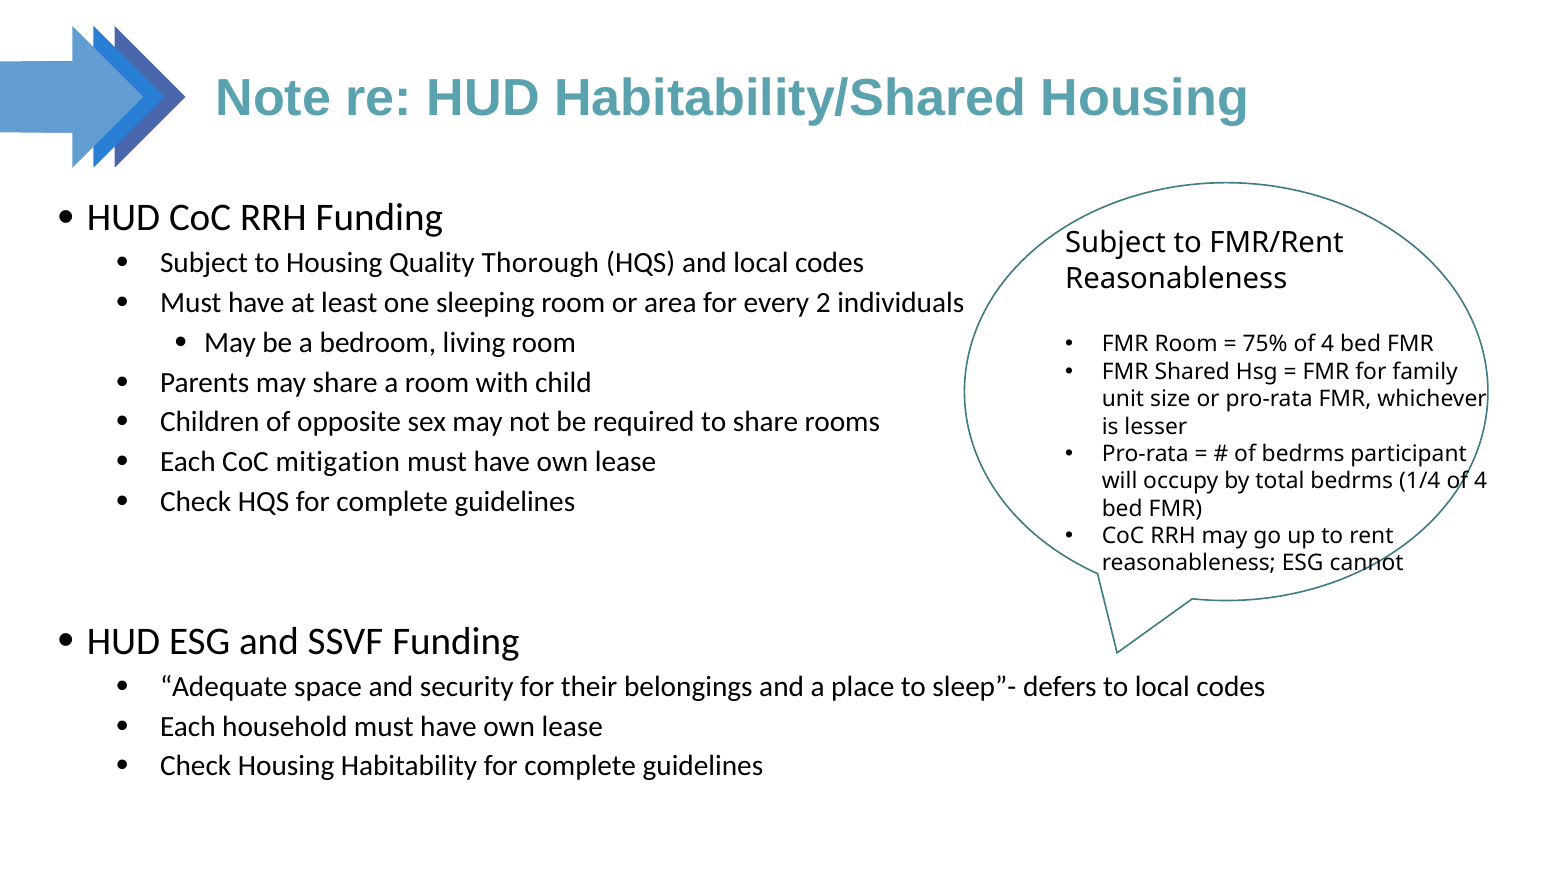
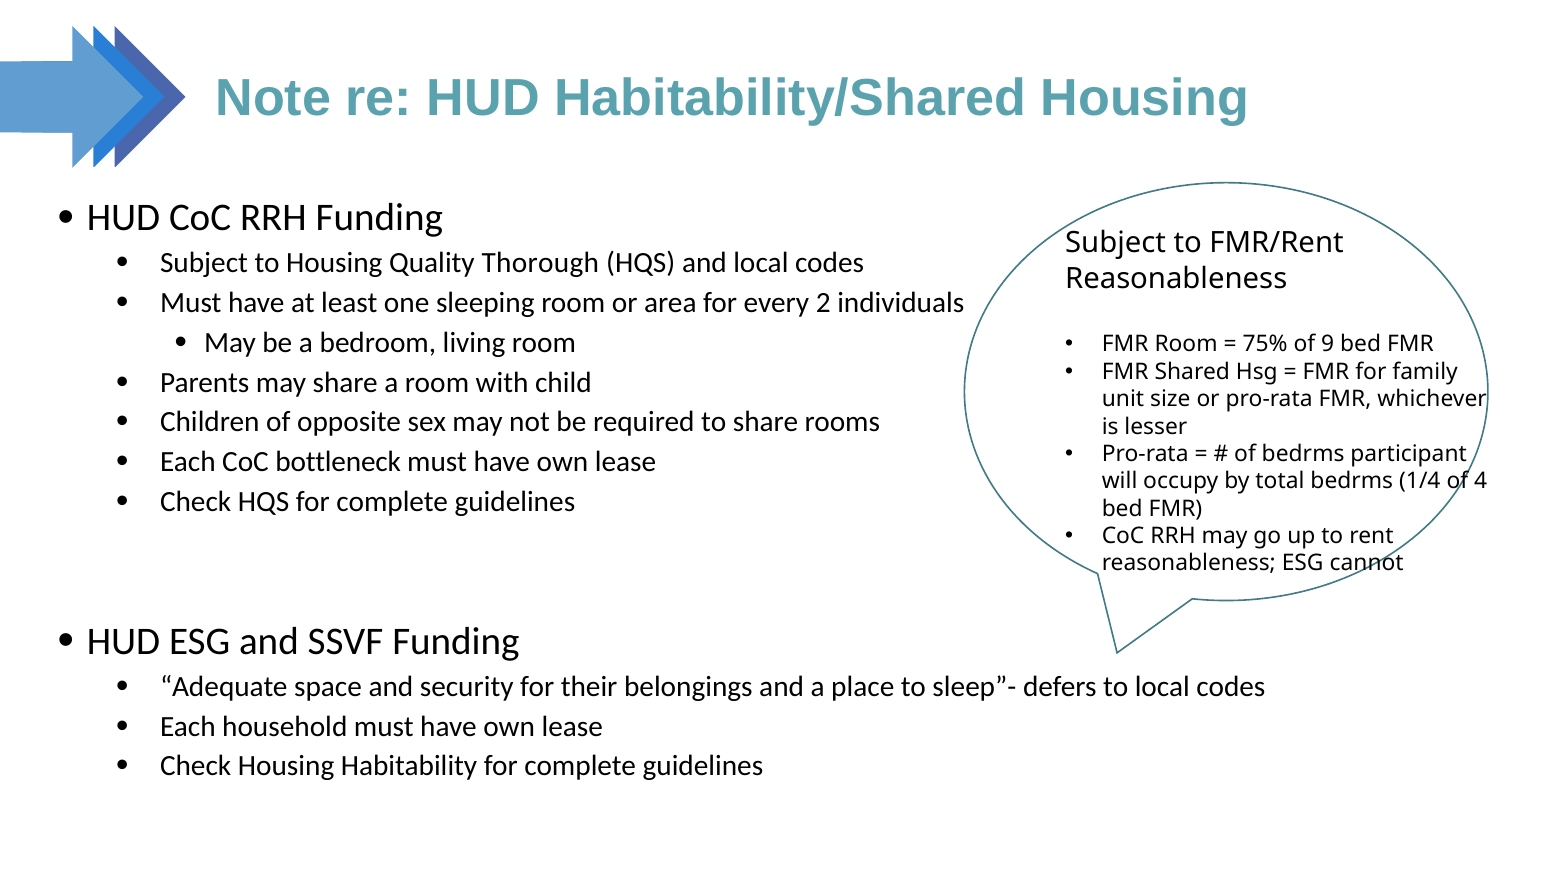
75% of 4: 4 -> 9 (1328, 345)
mitigation: mitigation -> bottleneck (338, 462)
